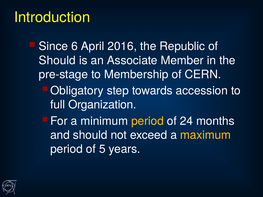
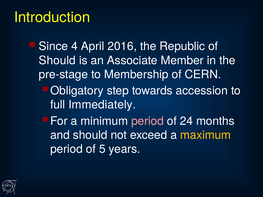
6: 6 -> 4 (74, 46)
Organization: Organization -> Immediately (102, 105)
period colour: yellow -> pink (147, 121)
